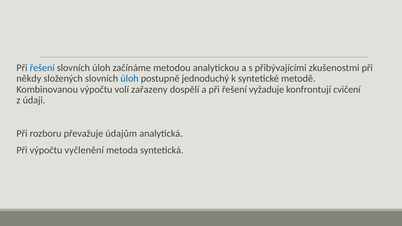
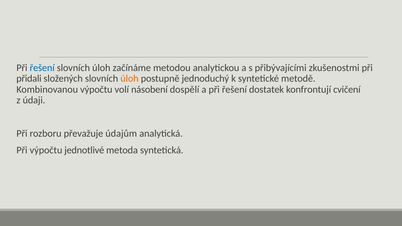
někdy: někdy -> přidali (29, 79)
úloh colour: blue -> orange (130, 79)
zařazeny: zařazeny -> násobení (149, 89)
vyžaduje: vyžaduje -> dostatek (267, 89)
vyčlenění: vyčlenění -> jednotlivé (84, 150)
